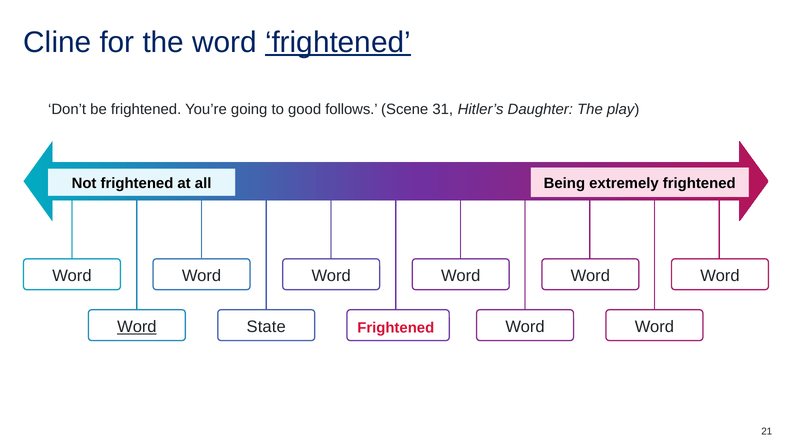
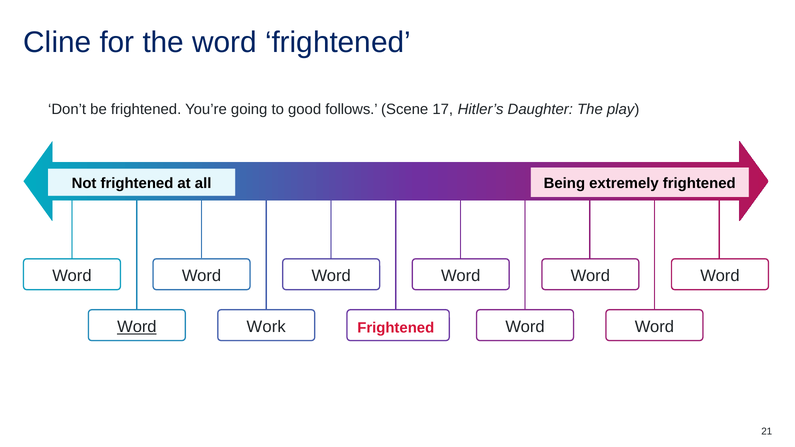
frightened underline: present -> none (338, 42)
31: 31 -> 17 (443, 110)
State: State -> Work (266, 327)
